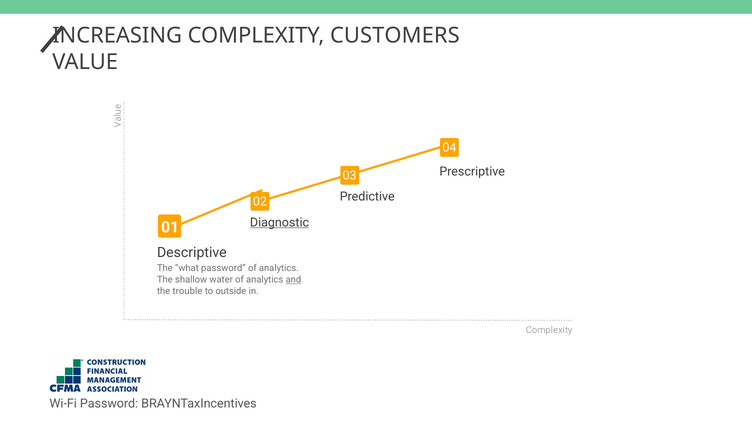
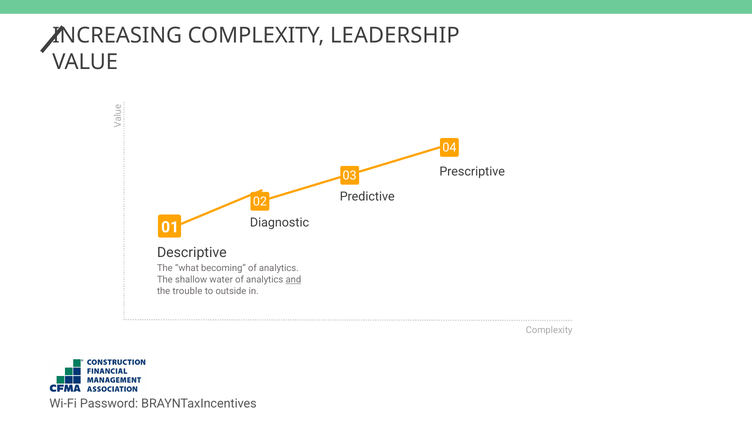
CUSTOMERS: CUSTOMERS -> LEADERSHIP (395, 35)
Diagnostic underline: present -> none (280, 222)
what password: password -> becoming (223, 268)
